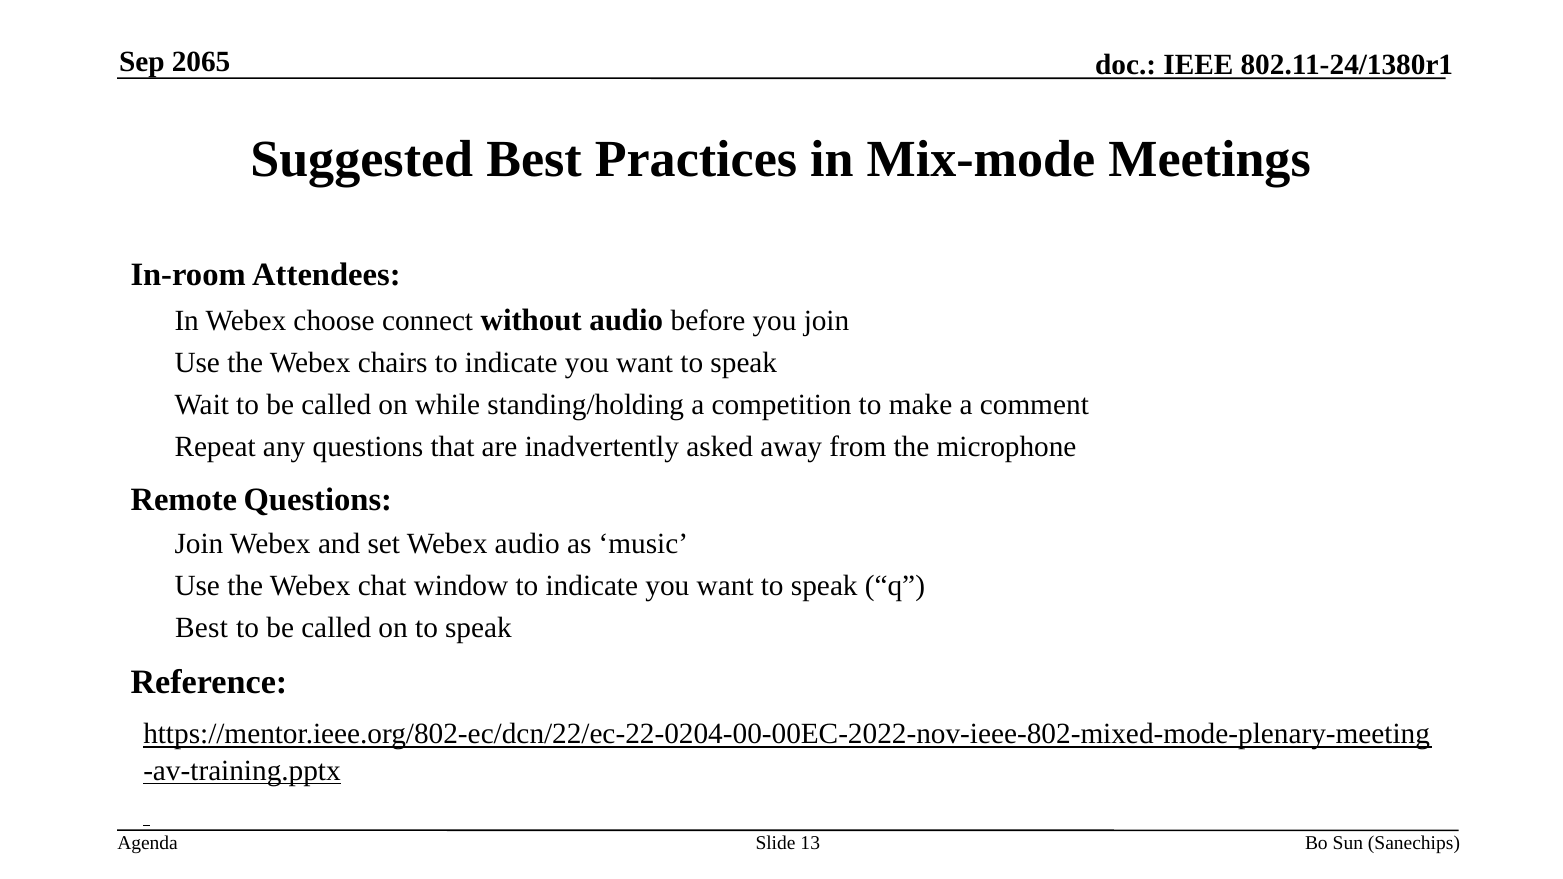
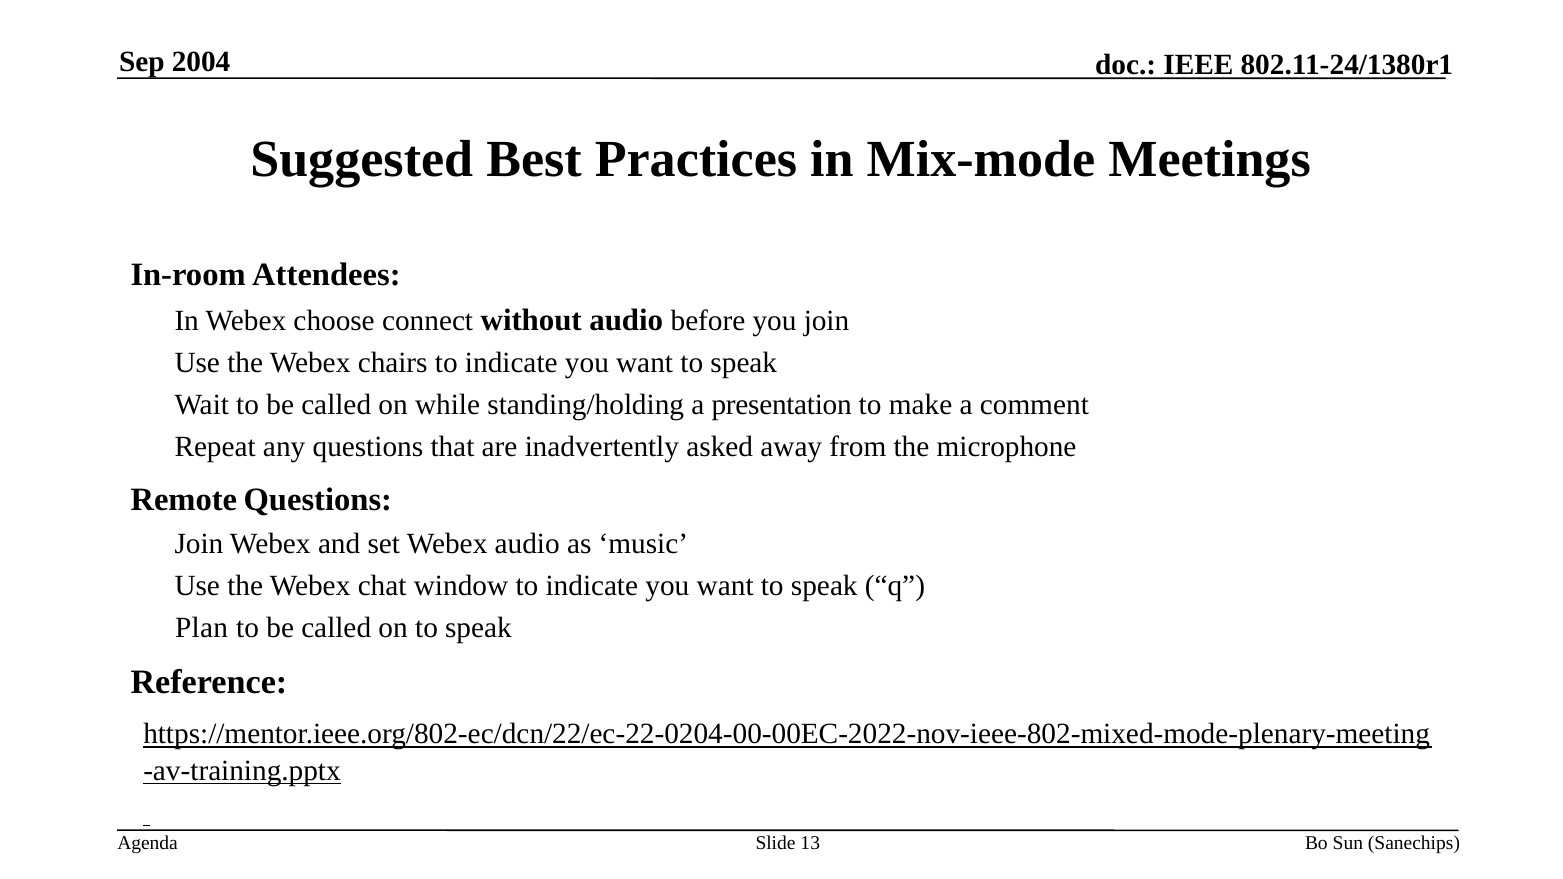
2065: 2065 -> 2004 (201, 62)
competition: competition -> presentation (782, 405)
Best: Best -> Plan (202, 628)
